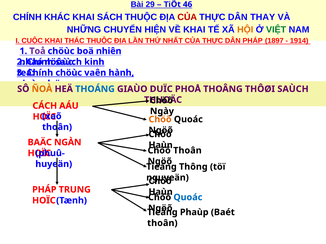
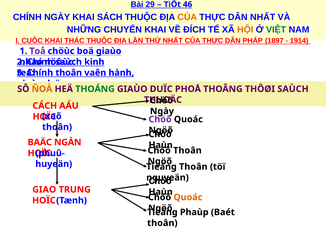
CHÍNH KHÁC: KHÁC -> NGÀY (57, 17)
CỦA colour: red -> orange (187, 17)
DÂN THAY: THAY -> NHẤT (263, 17)
CHUYỂN HIỆN: HIỆN -> KHAI (155, 30)
VỀ KHAI: KHAI -> ĐÍCH (194, 30)
boä nhiên: nhiên -> giaùo (109, 51)
chöùc: chöùc -> thoân (69, 73)
THOÁNG colour: blue -> green (95, 89)
Chöõ colour: orange -> purple (160, 120)
Thông: Thông -> Thoân (193, 167)
PHÁP: PHÁP -> GIAO (44, 190)
Quoác colour: blue -> orange (188, 198)
